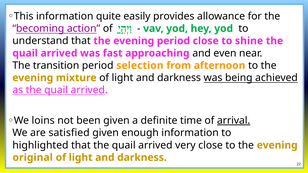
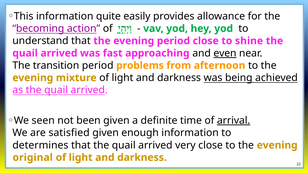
even underline: none -> present (225, 53)
selection: selection -> problems (140, 66)
loins: loins -> seen (43, 121)
highlighted: highlighted -> determines (40, 145)
